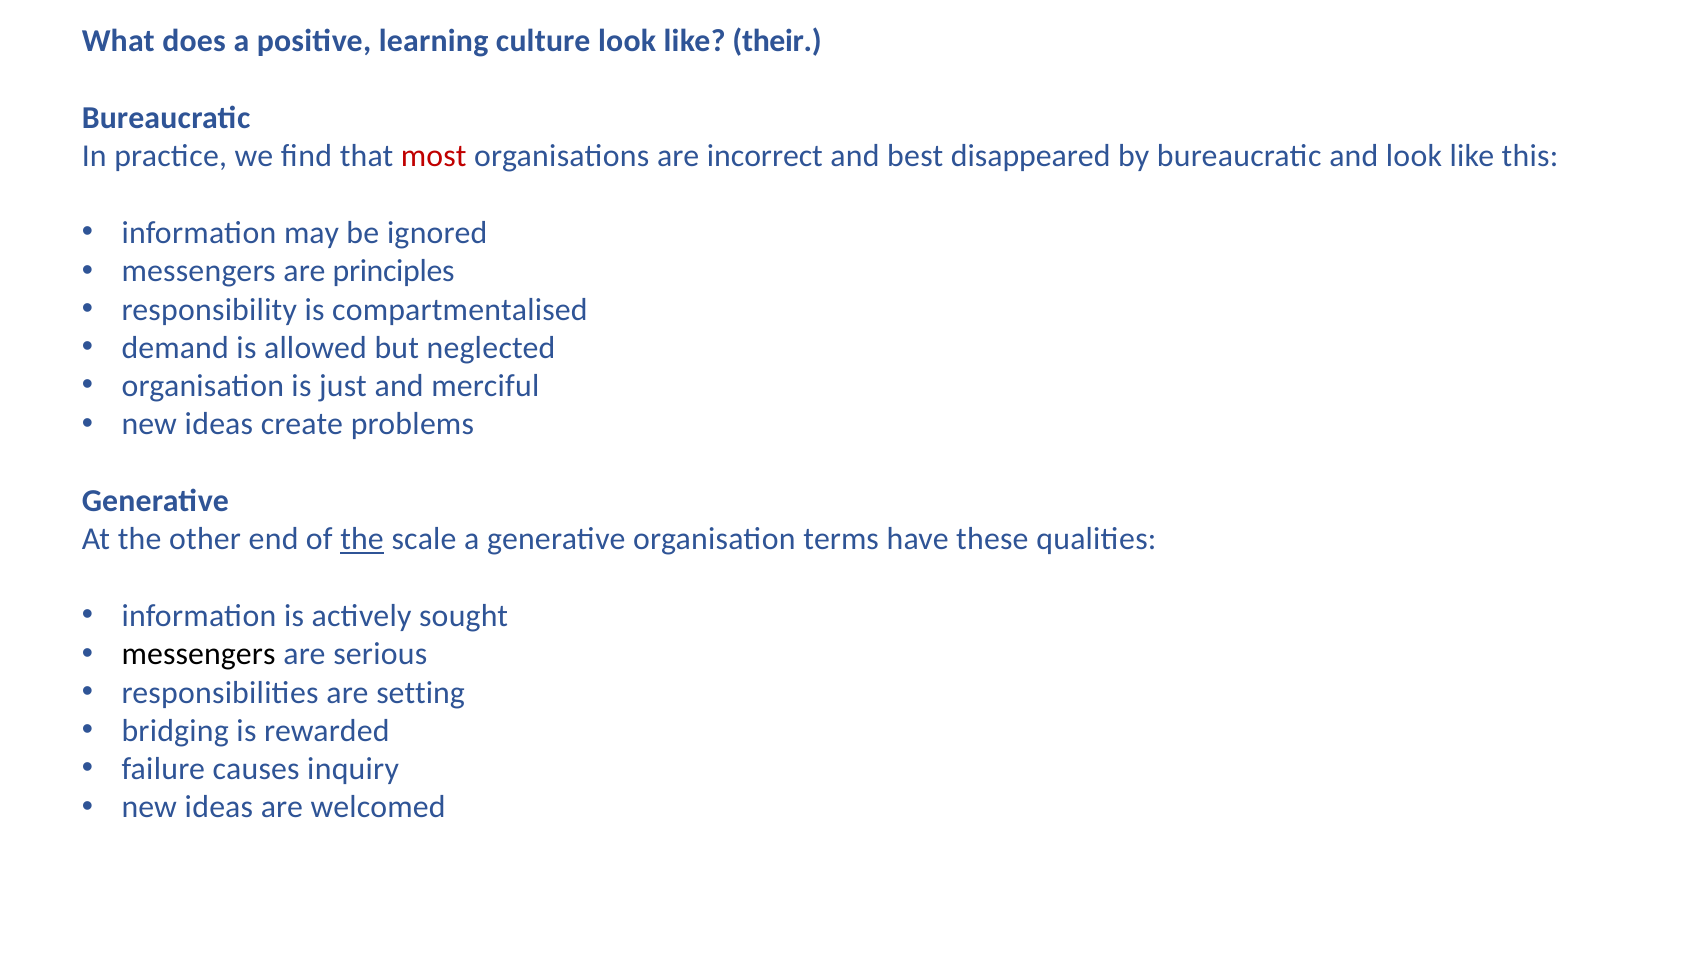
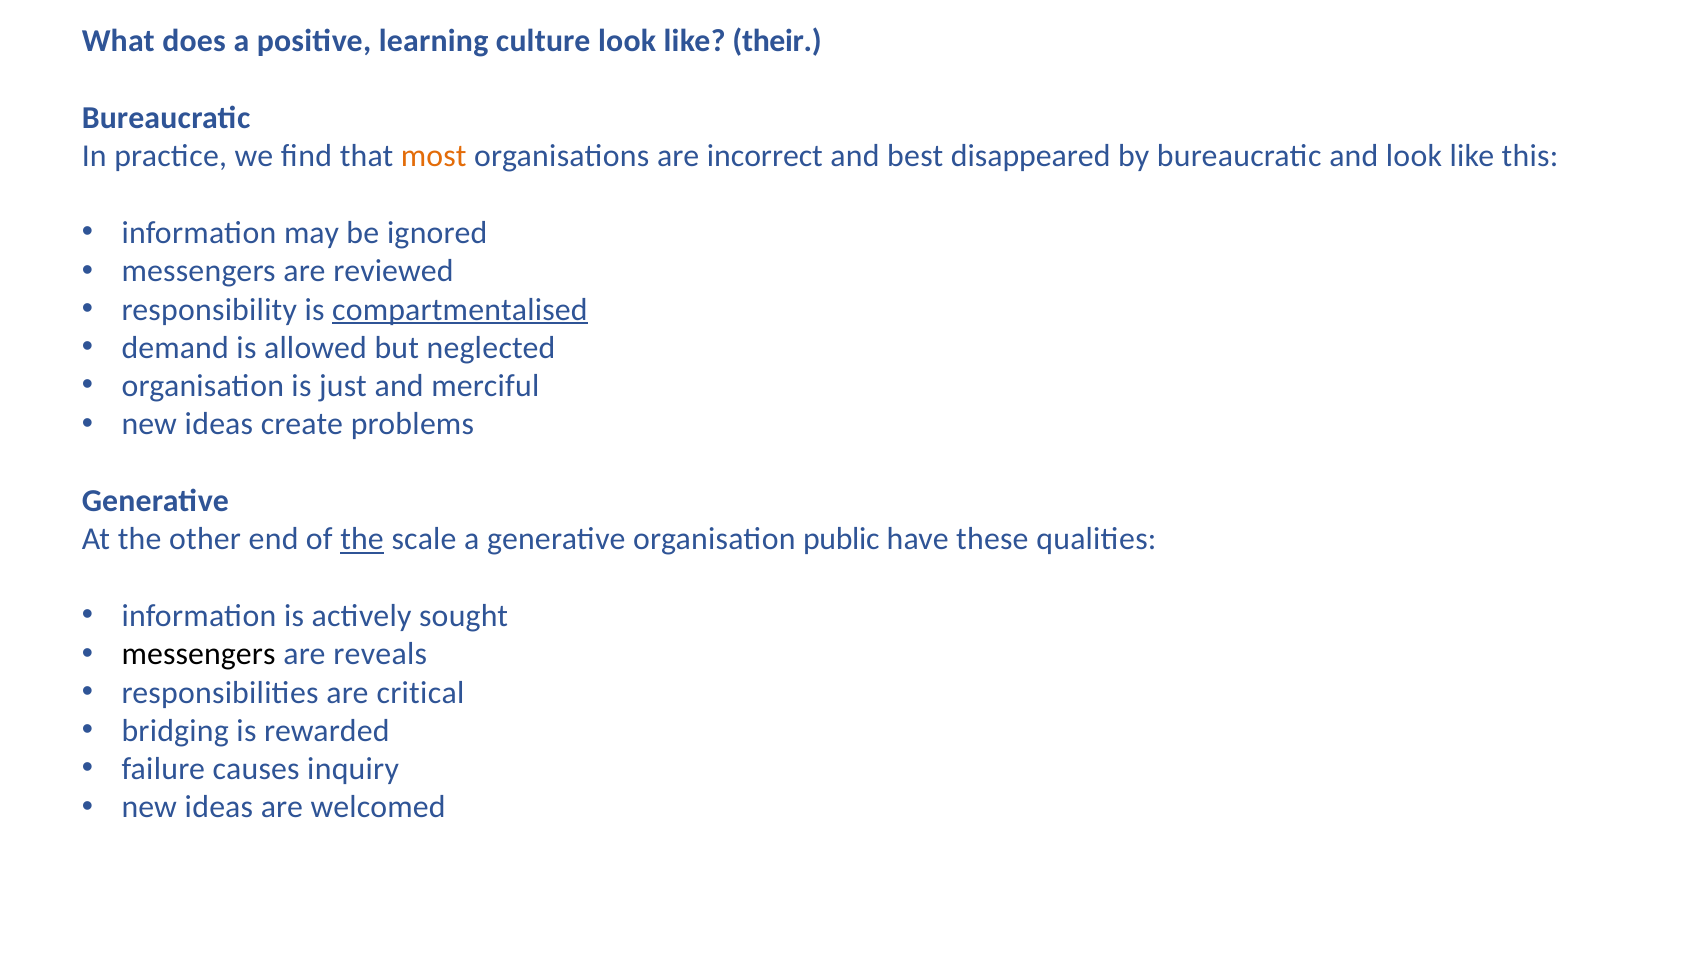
most colour: red -> orange (434, 156)
principles: principles -> reviewed (393, 271)
compartmentalised underline: none -> present (460, 309)
terms: terms -> public (841, 539)
serious: serious -> reveals (380, 654)
setting: setting -> critical (420, 692)
